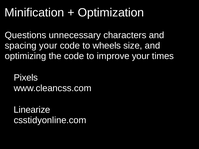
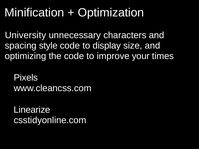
Questions: Questions -> University (25, 35)
spacing your: your -> style (48, 46)
wheels: wheels -> display (107, 46)
